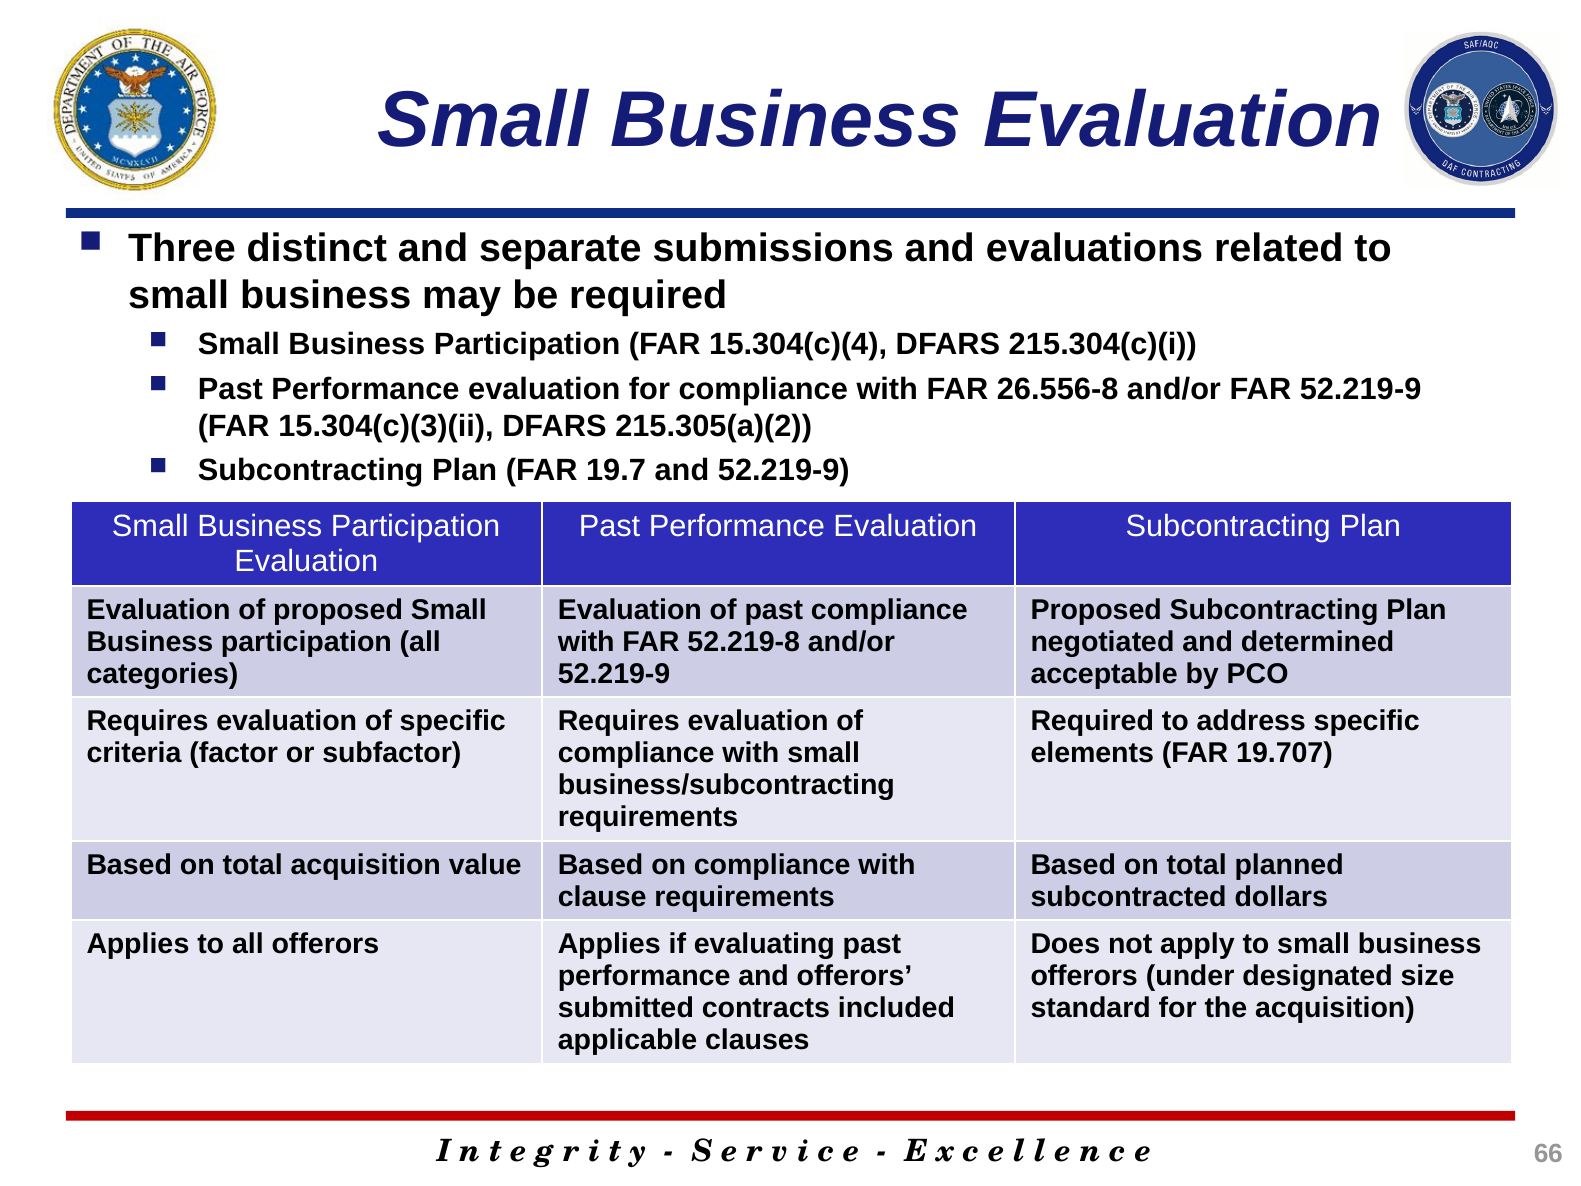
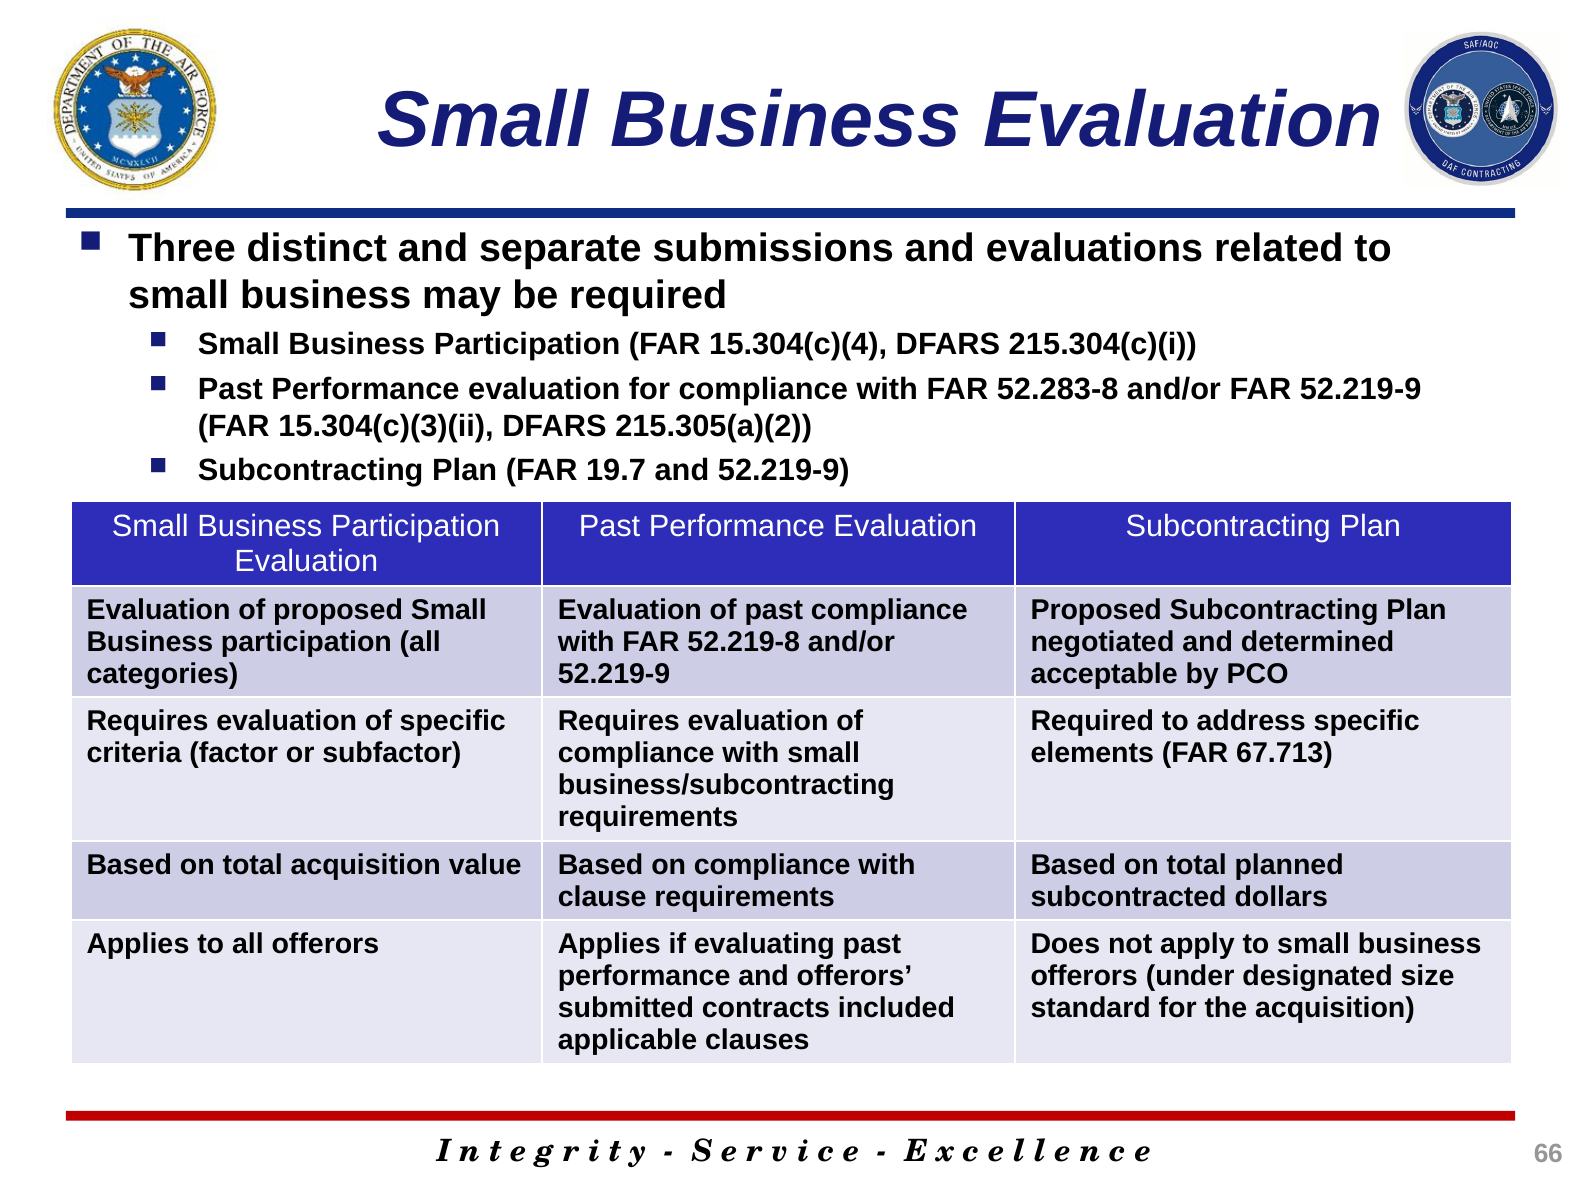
26.556-8: 26.556-8 -> 52.283-8 (1058, 389)
19.707: 19.707 -> 67.713 (1285, 753)
